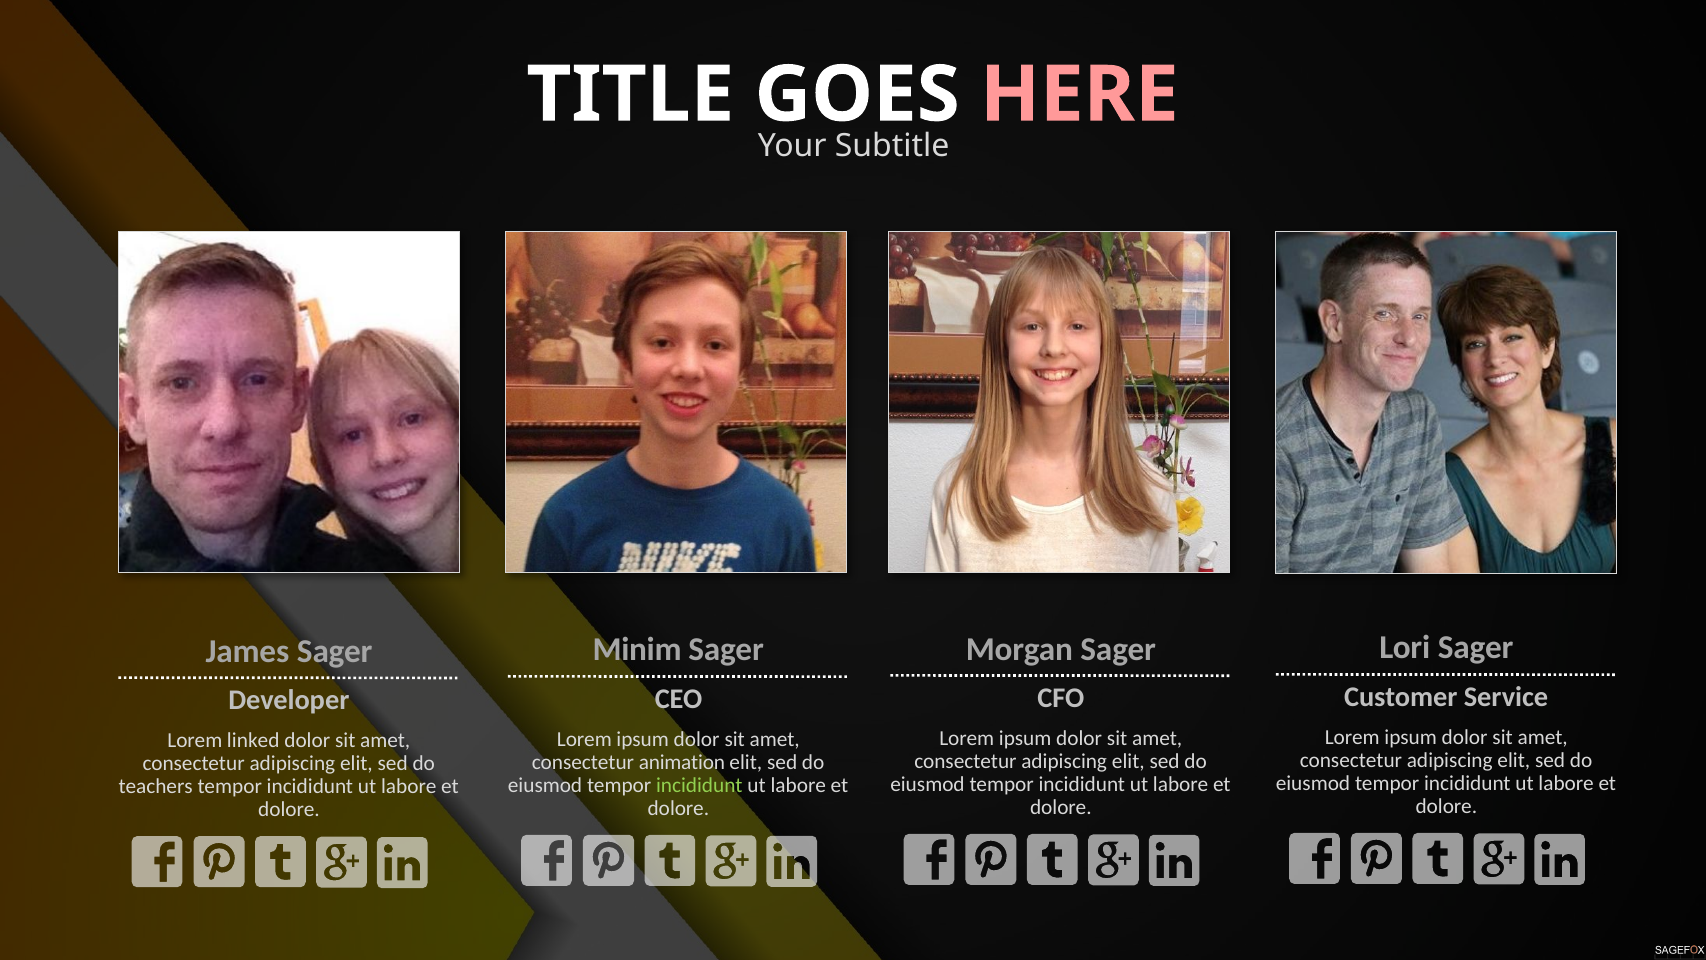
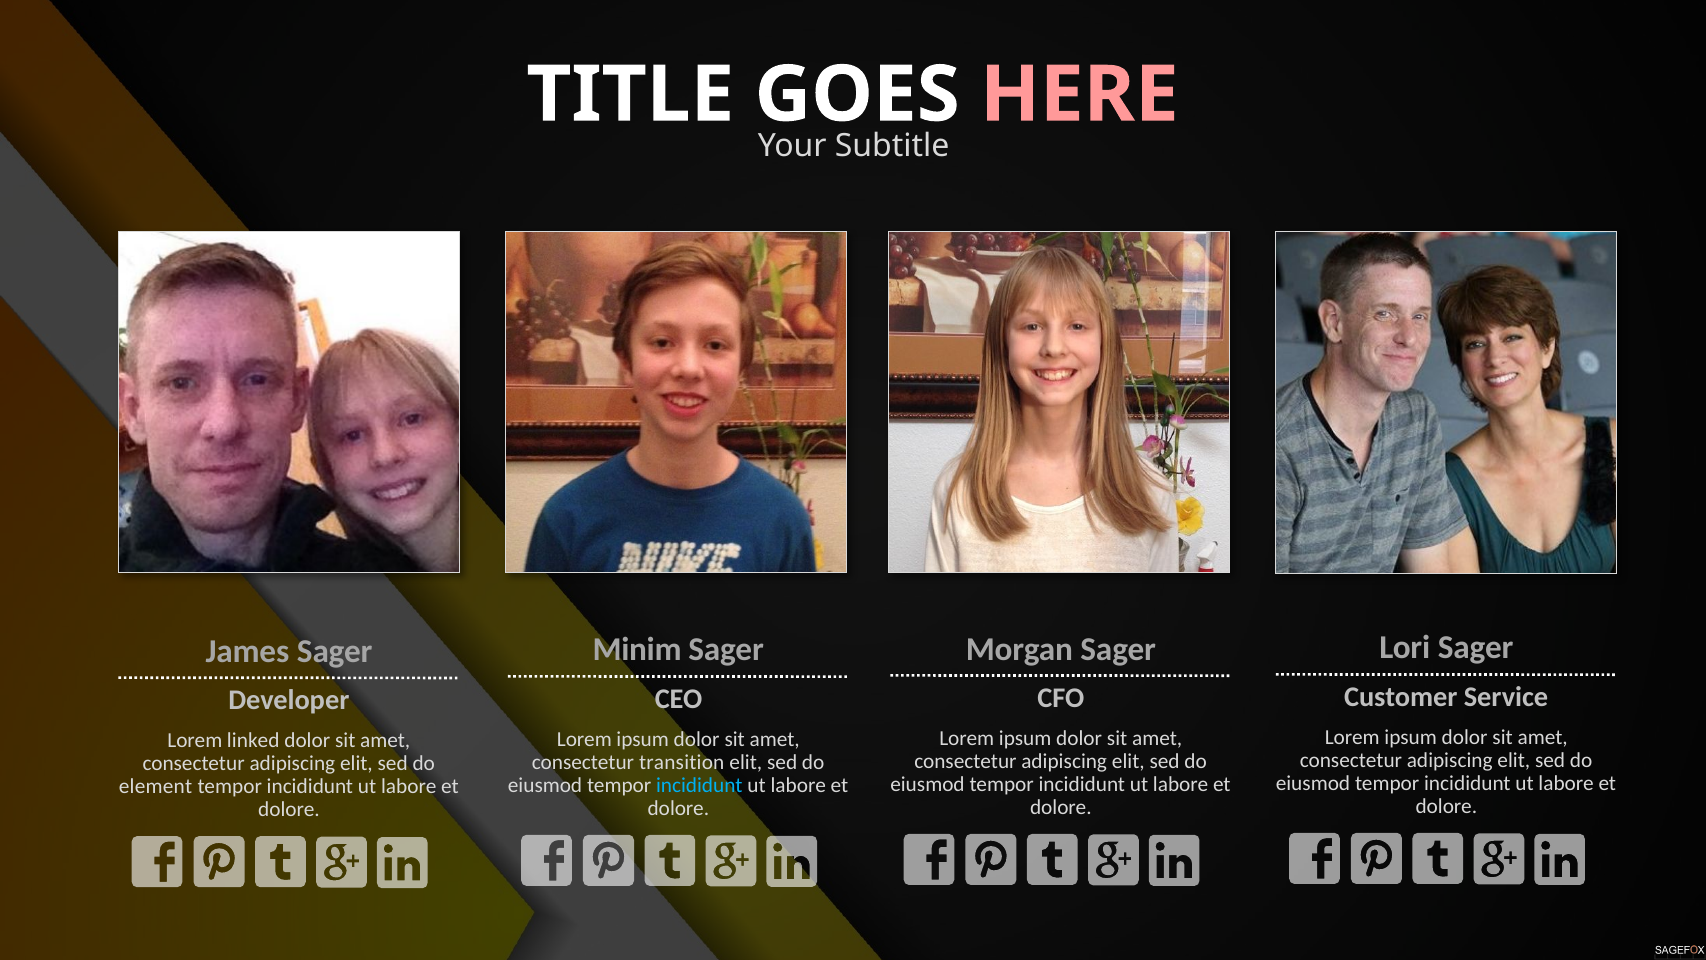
animation: animation -> transition (682, 762)
incididunt colour: light green -> light blue (699, 785)
teachers: teachers -> element (156, 786)
